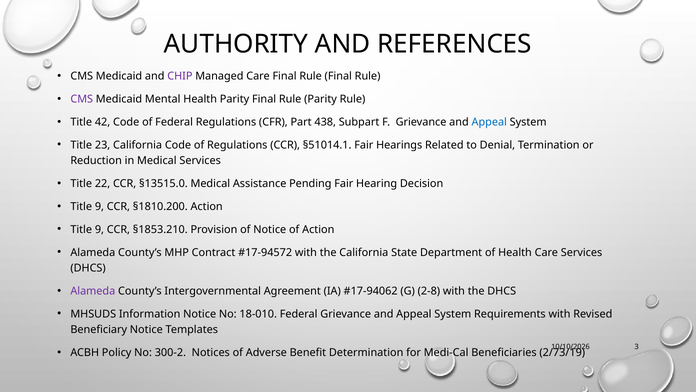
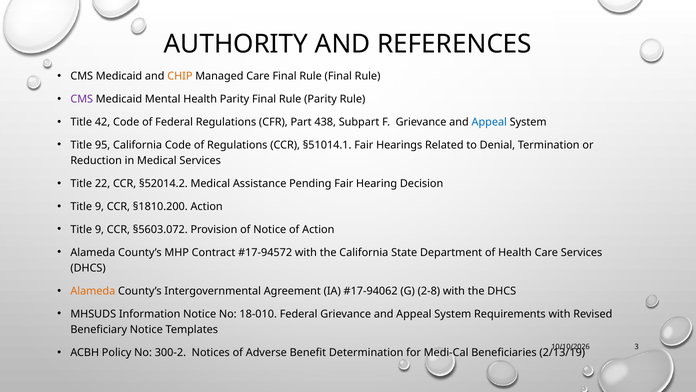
CHIP colour: purple -> orange (180, 76)
23: 23 -> 95 (103, 145)
§13515.0: §13515.0 -> §52014.2 (163, 183)
§1853.210: §1853.210 -> §5603.072 (160, 229)
Alameda colour: purple -> orange (93, 291)
2/73/19: 2/73/19 -> 2/13/19 (562, 352)
